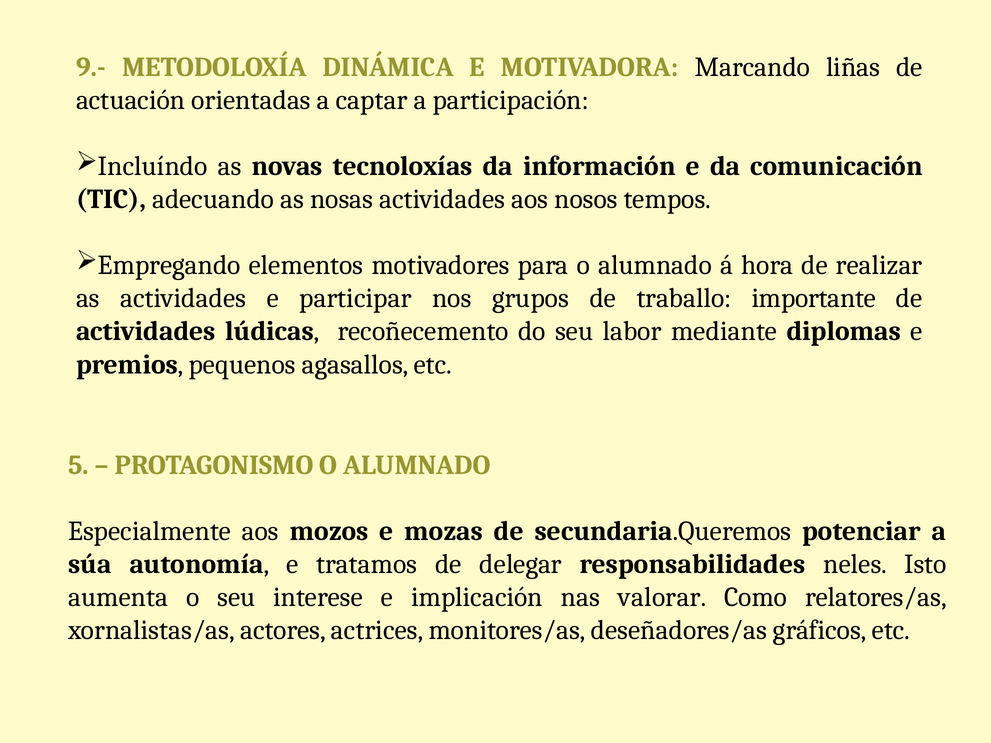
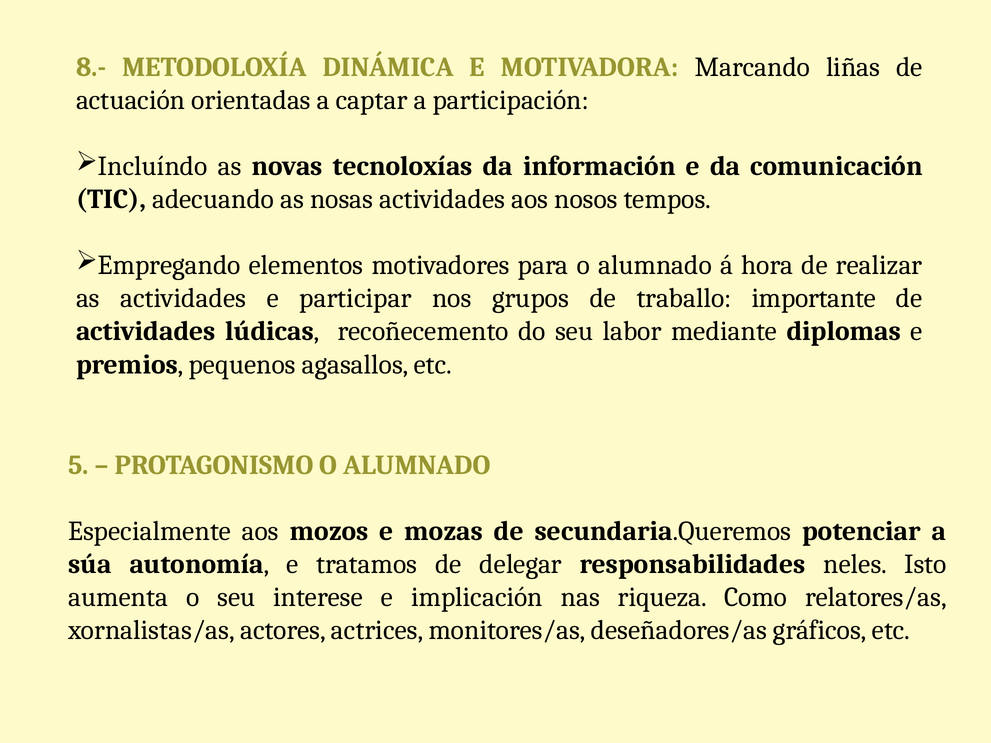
9.-: 9.- -> 8.- (91, 67)
valorar: valorar -> riqueza (662, 597)
